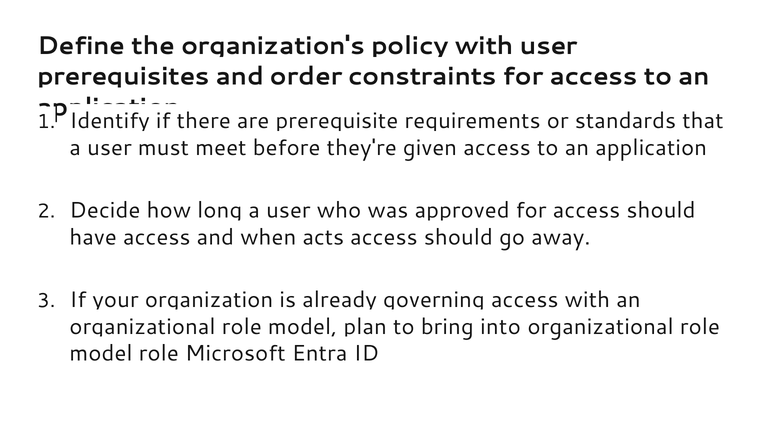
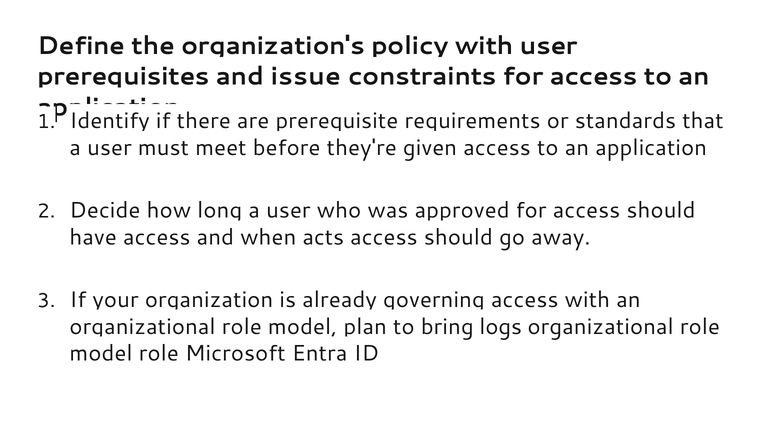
order: order -> issue (306, 77)
into: into -> logs (501, 327)
